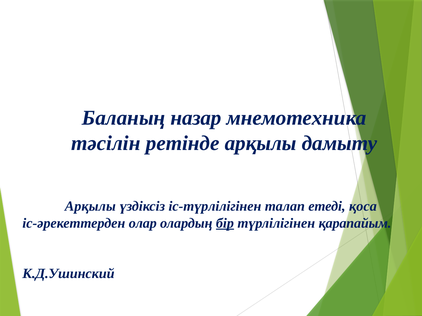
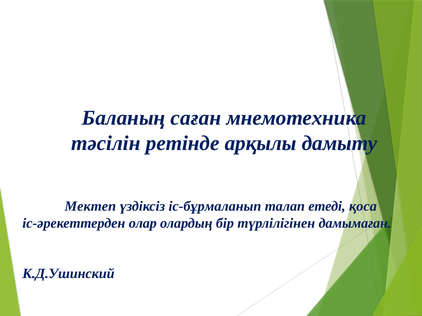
назар: назар -> саған (196, 118)
Арқылы: Арқылы -> Мектеп (90, 207)
іс-түрлілігінен: іс-түрлілігінен -> іс-бұрмаланып (215, 207)
бір underline: present -> none (225, 223)
қарапайым: қарапайым -> дамымаған (355, 223)
